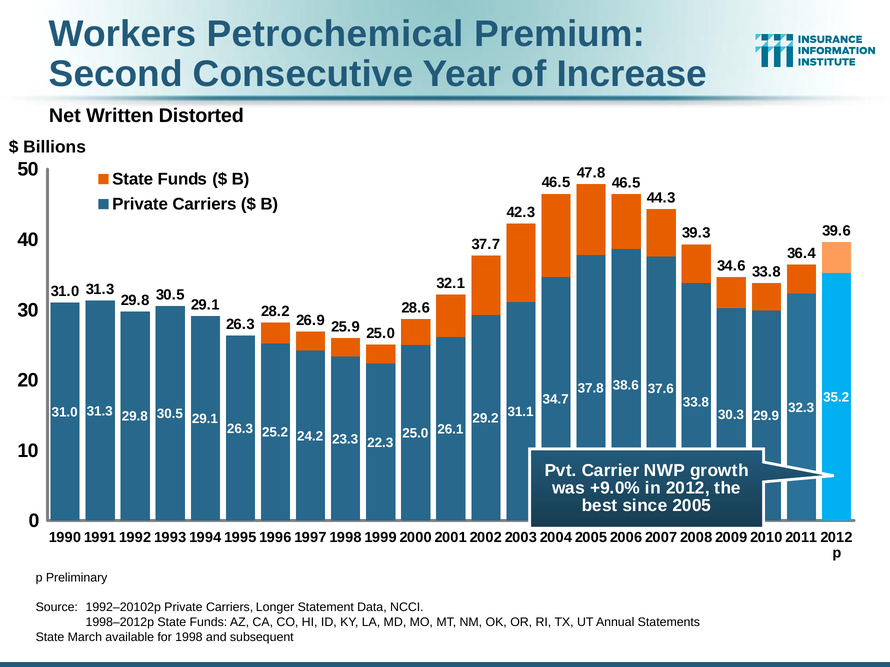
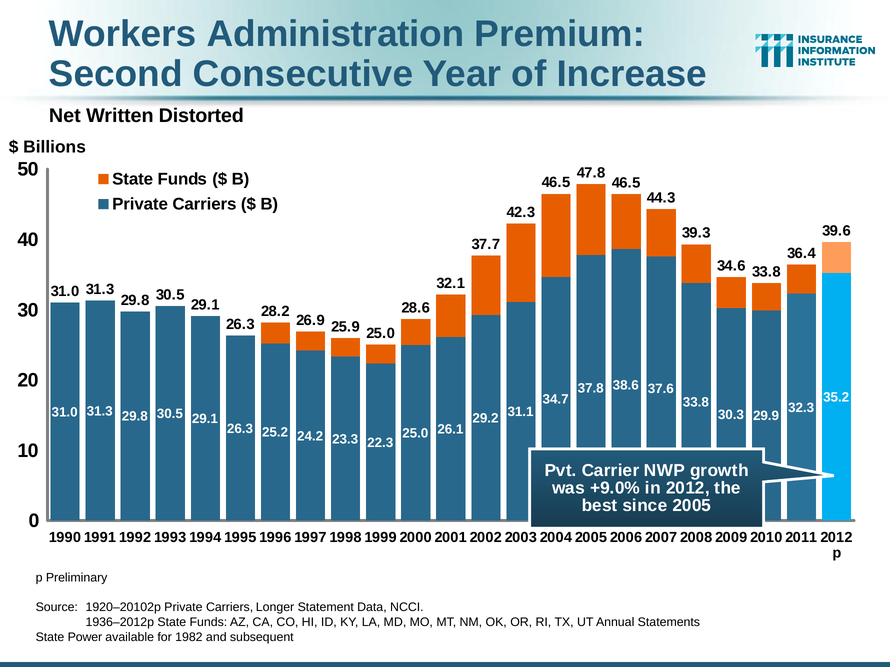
Petrochemical: Petrochemical -> Administration (336, 34)
1992–20102p: 1992–20102p -> 1920–20102p (123, 608)
1998–2012p: 1998–2012p -> 1936–2012p (120, 623)
March: March -> Power (85, 637)
1998: 1998 -> 1982 (189, 637)
